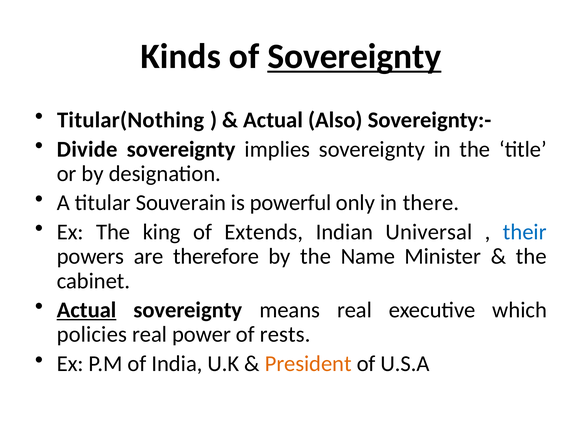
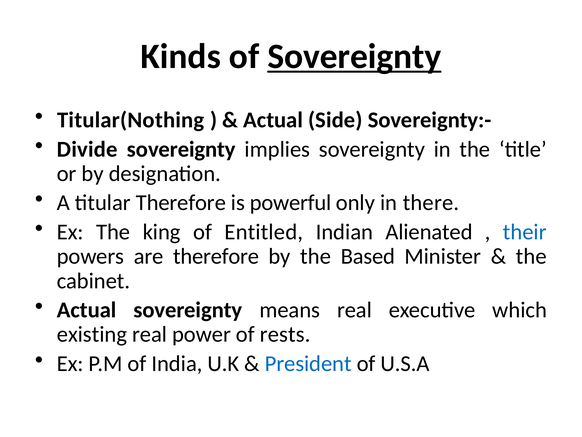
Also: Also -> Side (335, 120)
titular Souverain: Souverain -> Therefore (181, 203)
Extends: Extends -> Entitled (264, 232)
Universal: Universal -> Alienated (429, 232)
Name: Name -> Based (368, 256)
Actual underline: present -> none (87, 310)
policies: policies -> existing (92, 334)
President colour: orange -> blue (308, 363)
